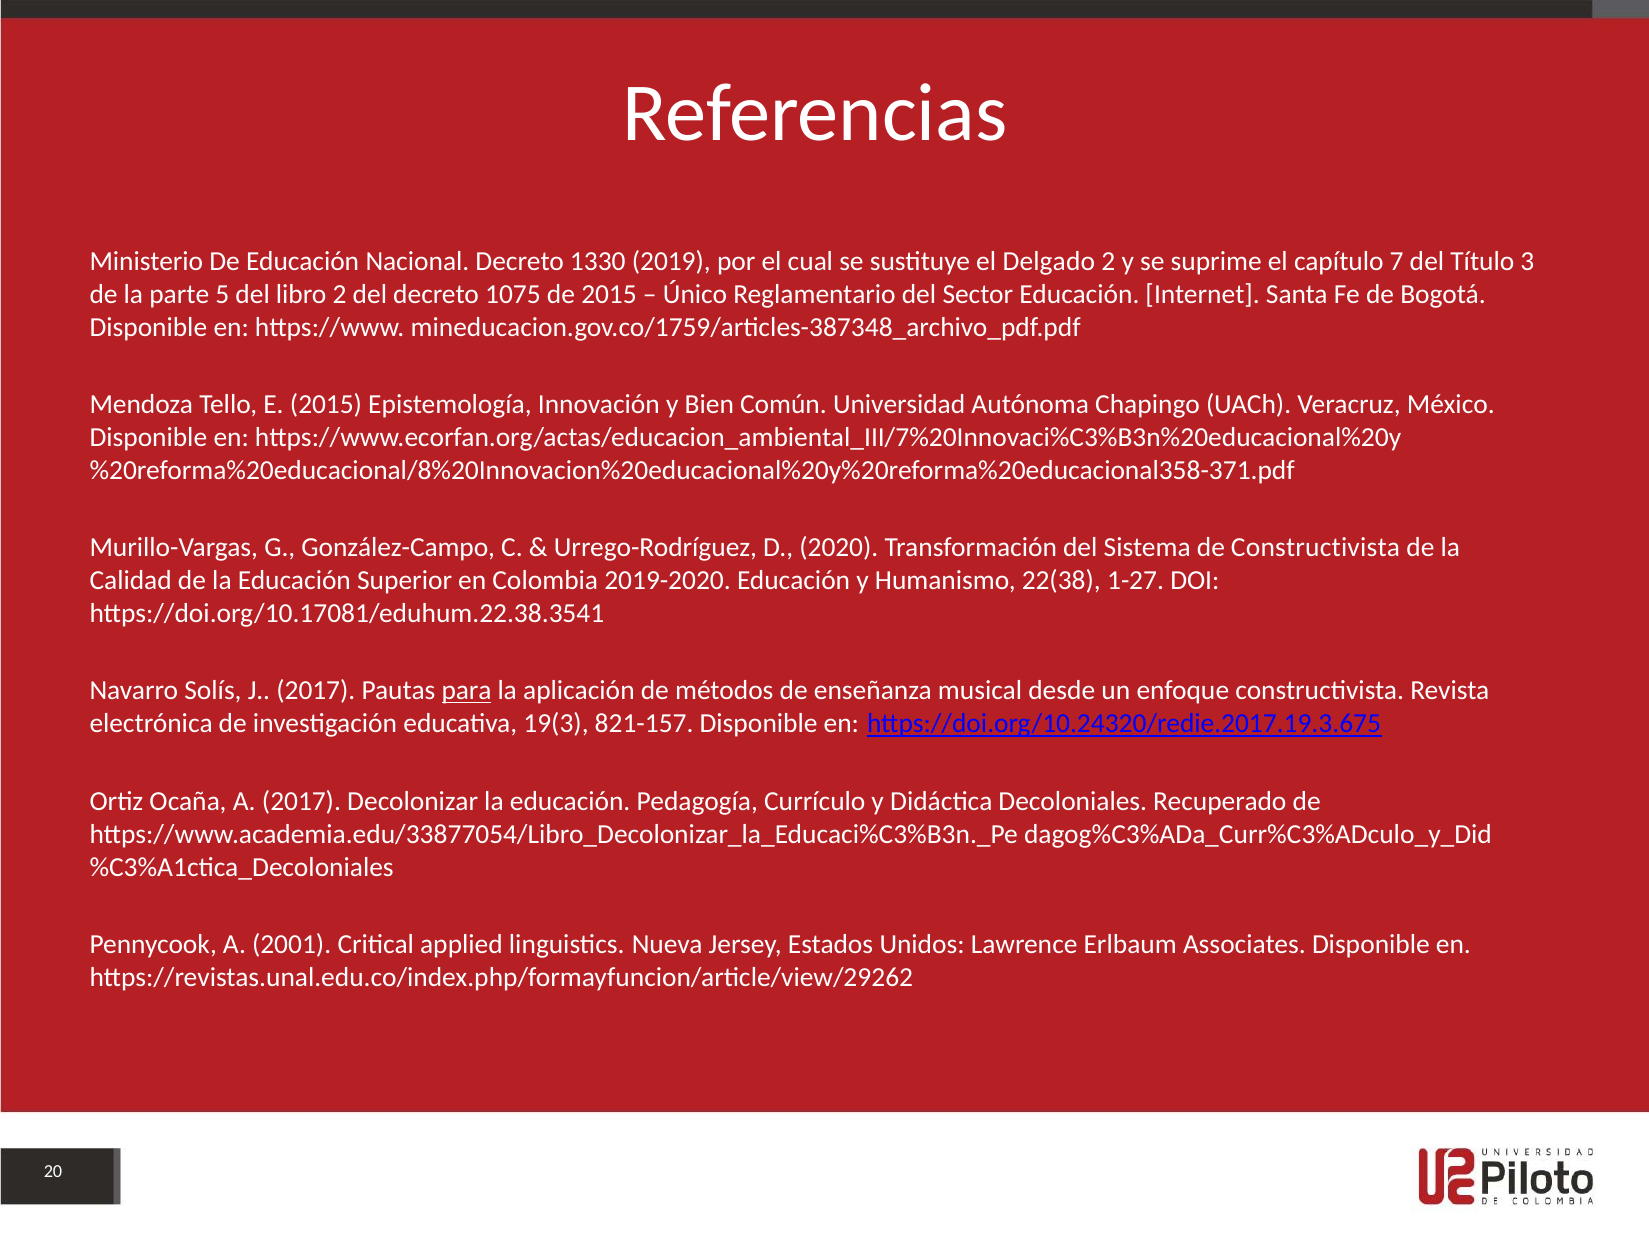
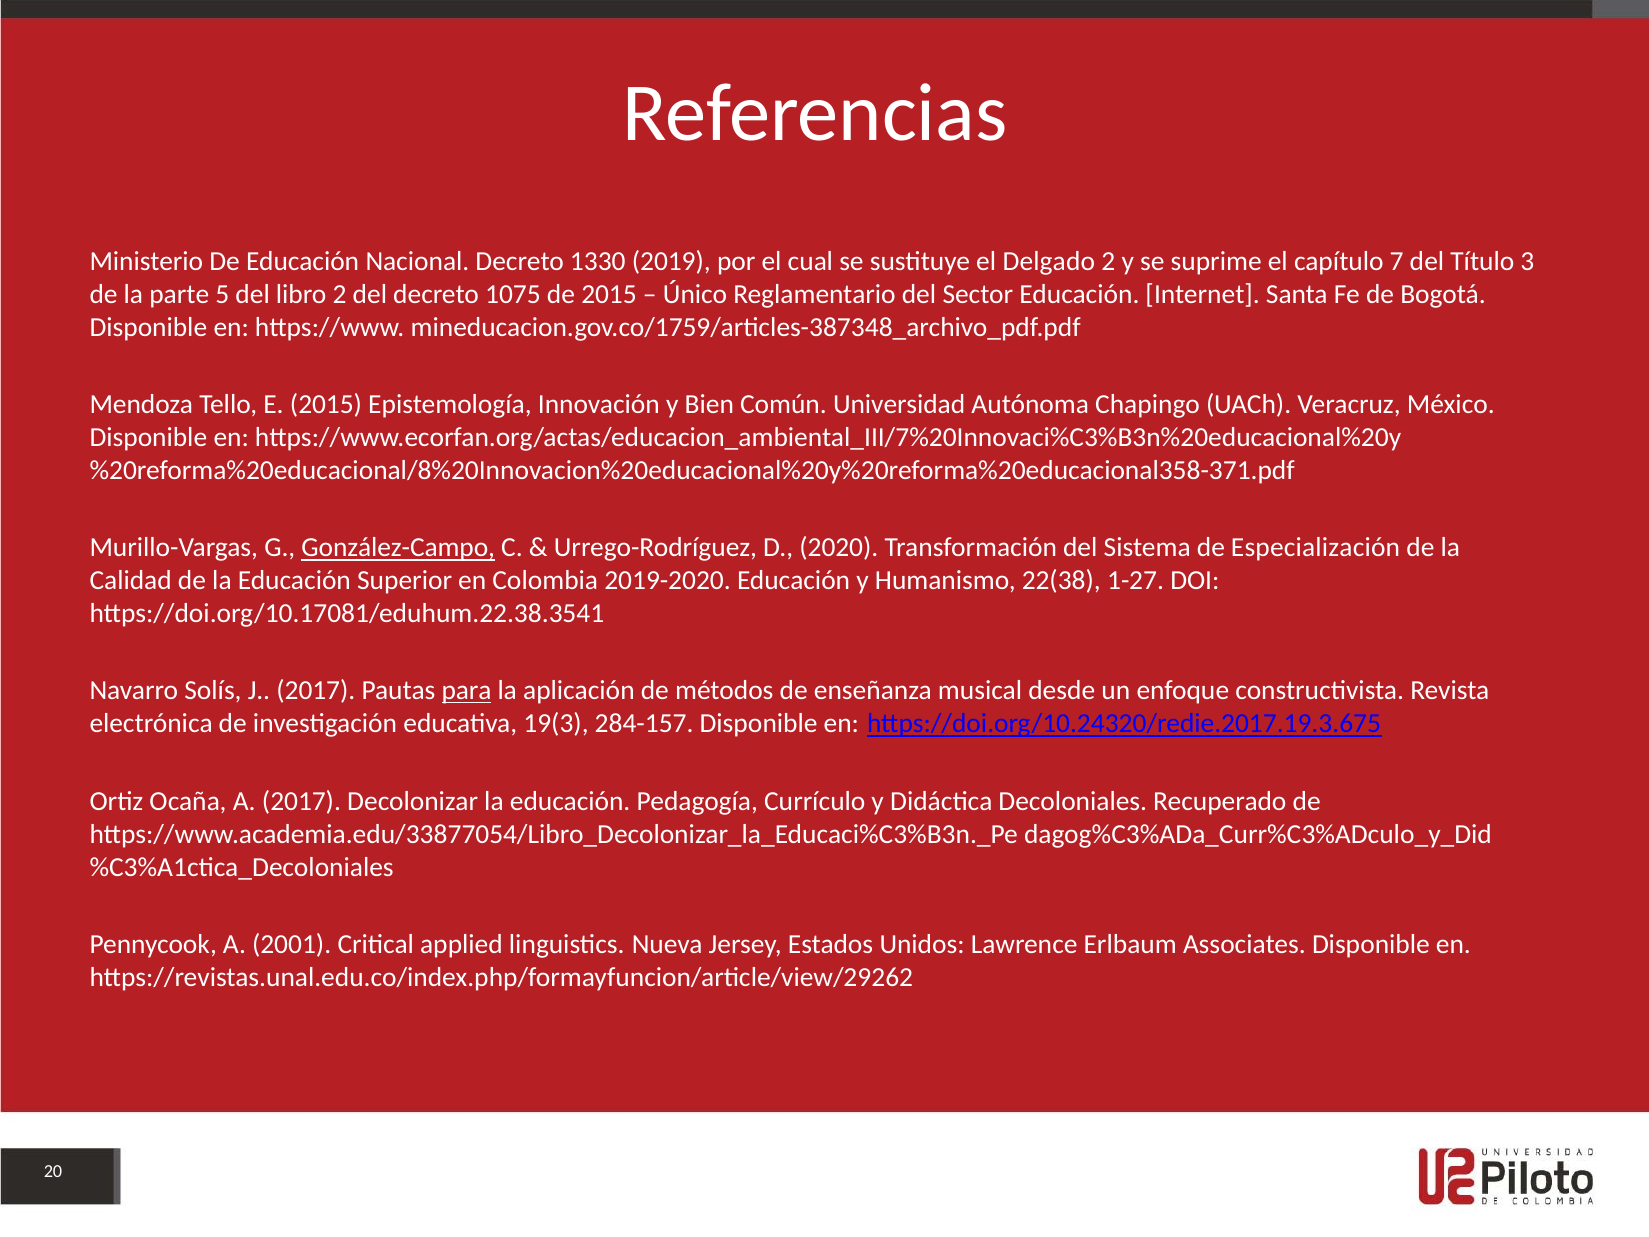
González-Campo underline: none -> present (398, 548)
de Constructivista: Constructivista -> Especialización (1316, 548)
821-157: 821-157 -> 284-157 (644, 724)
